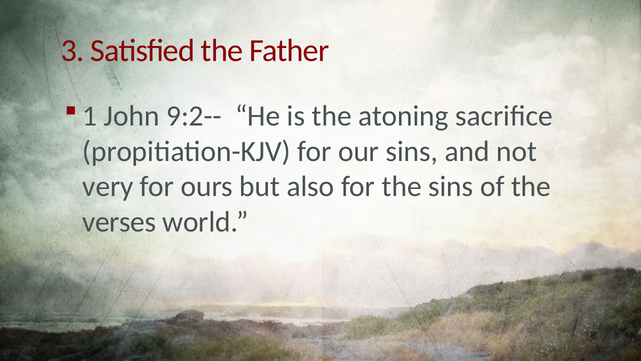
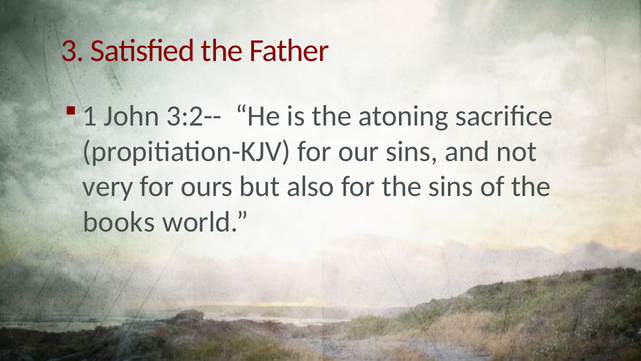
9:2--: 9:2-- -> 3:2-- (194, 116)
verses: verses -> books (119, 222)
